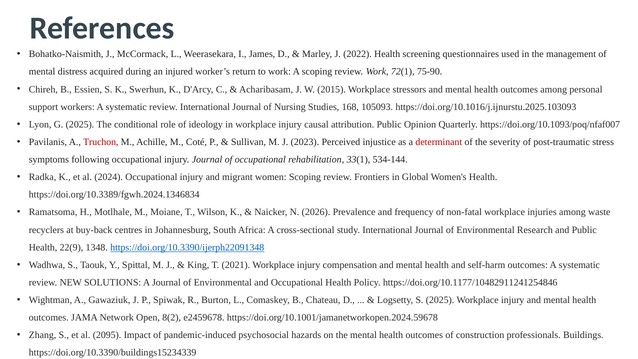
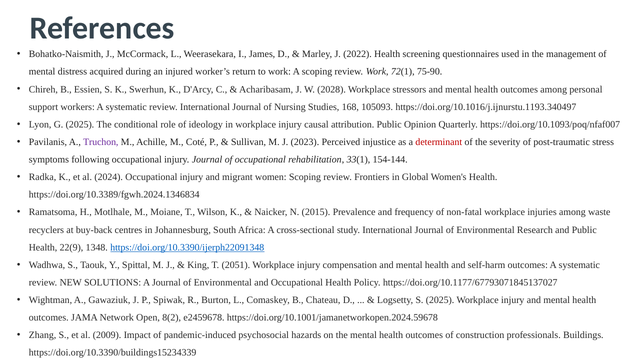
2015: 2015 -> 2028 (332, 89)
https://doi.org/10.1016/j.ijnurstu.2025.103093: https://doi.org/10.1016/j.ijnurstu.2025.103093 -> https://doi.org/10.1016/j.ijnurstu.1193.340497 (486, 107)
Truchon colour: red -> purple (101, 142)
534-144: 534-144 -> 154-144 (390, 160)
2026: 2026 -> 2015 (316, 212)
2021: 2021 -> 2051 (236, 265)
https://doi.org/10.1177/10482911241254846: https://doi.org/10.1177/10482911241254846 -> https://doi.org/10.1177/67793071845137027 (470, 282)
2095: 2095 -> 2009 (107, 335)
